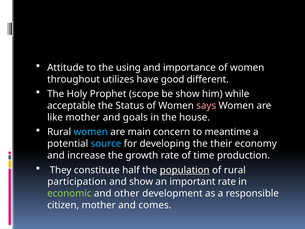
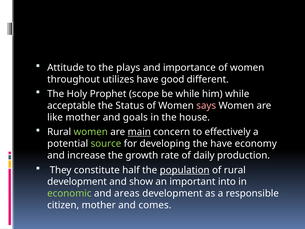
using: using -> plays (128, 68)
be show: show -> while (188, 94)
women colour: light blue -> light green (91, 132)
main underline: none -> present (139, 132)
meantime: meantime -> effectively (228, 132)
source colour: light blue -> light green (106, 144)
the their: their -> have (221, 144)
time: time -> daily (204, 155)
participation: participation -> development (77, 182)
important rate: rate -> into (227, 182)
other: other -> areas (127, 193)
